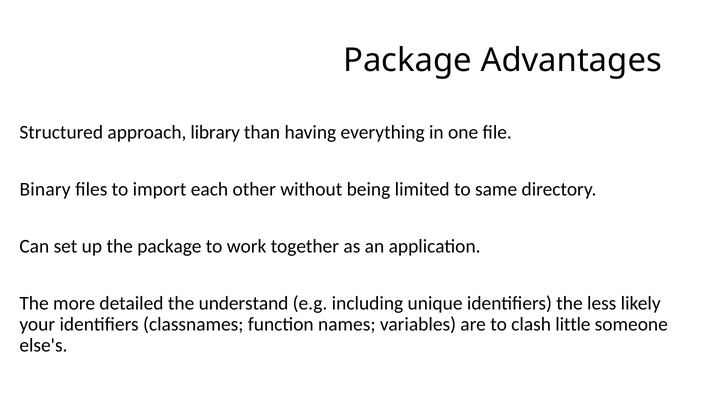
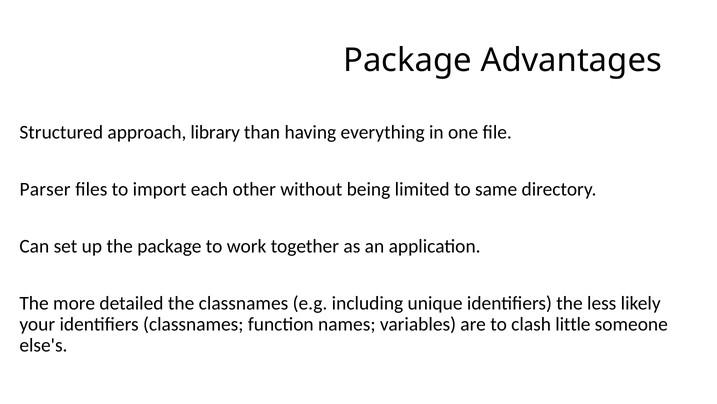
Binary: Binary -> Parser (45, 189)
the understand: understand -> classnames (243, 303)
